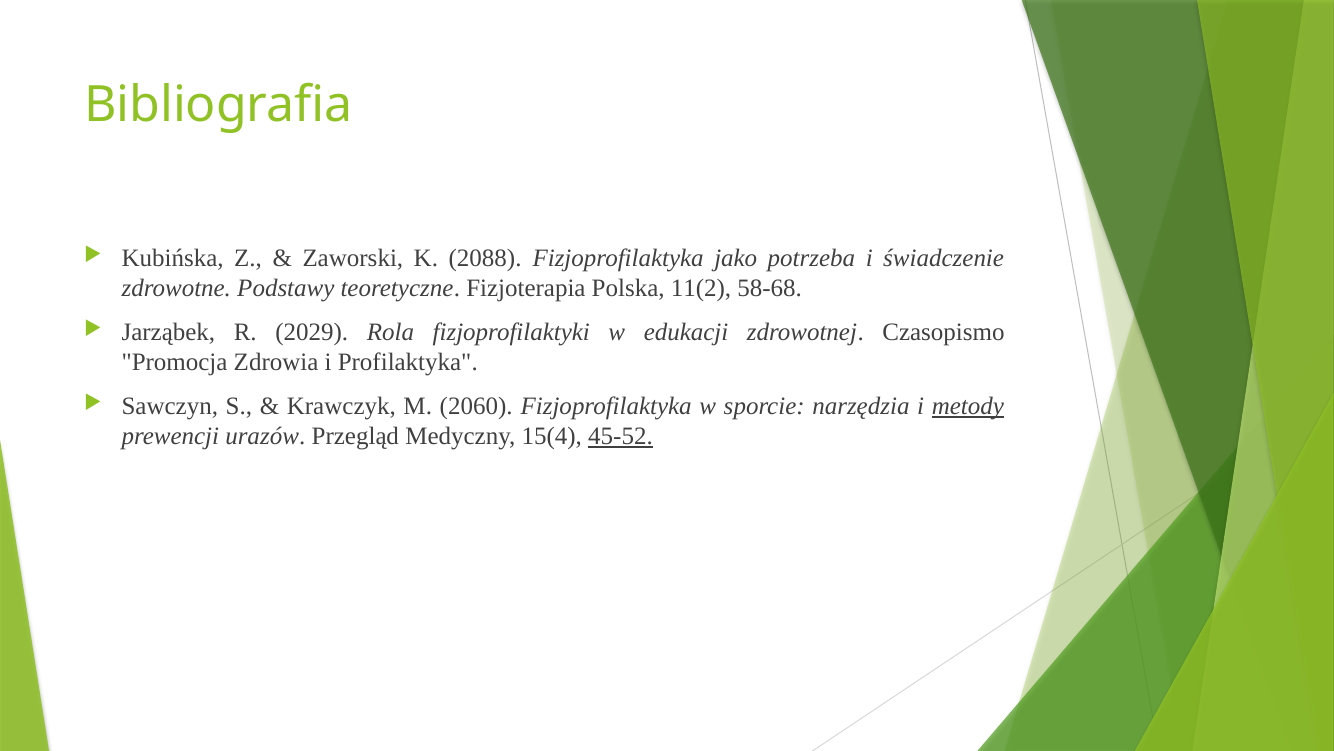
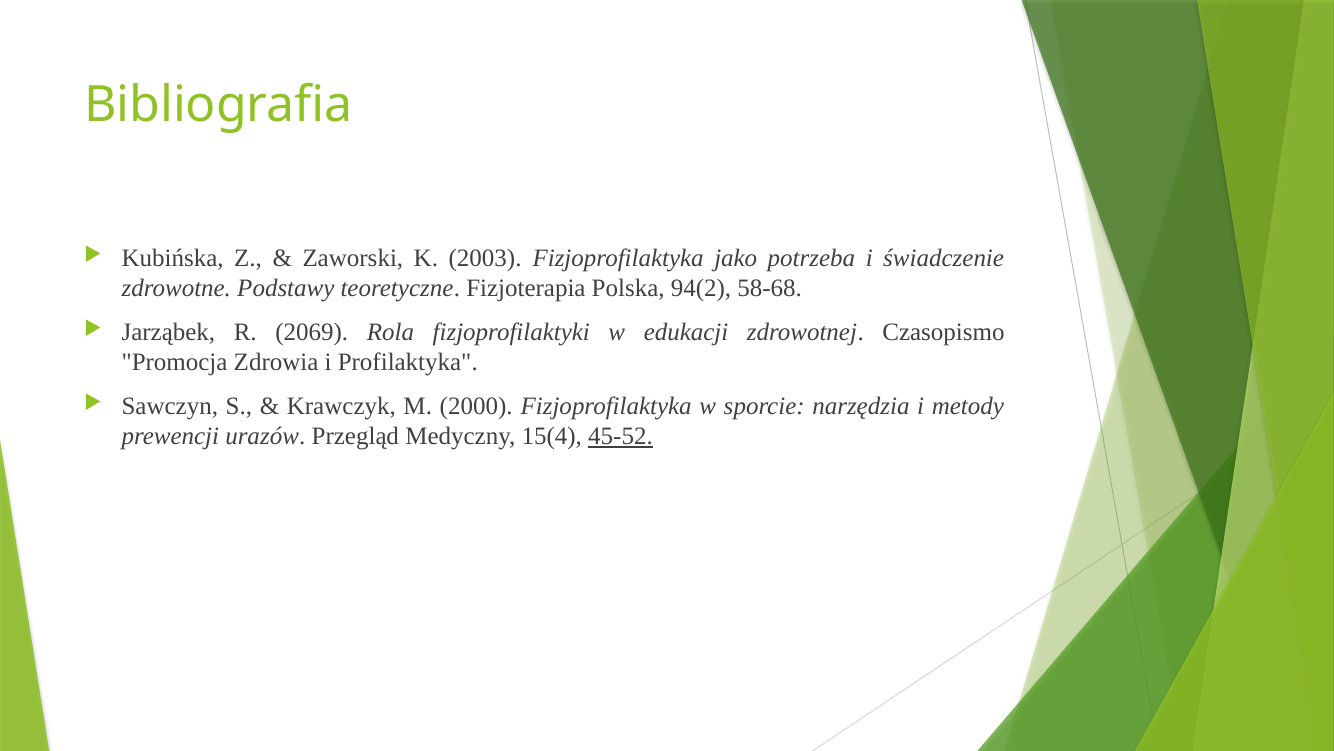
2088: 2088 -> 2003 (485, 258)
11(2: 11(2 -> 94(2 (701, 288)
2029: 2029 -> 2069 (312, 332)
2060: 2060 -> 2000 (476, 406)
metody underline: present -> none (968, 406)
